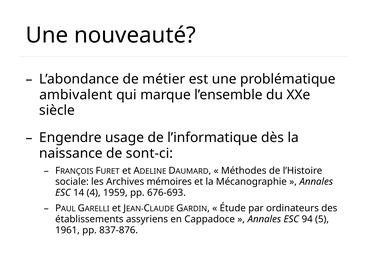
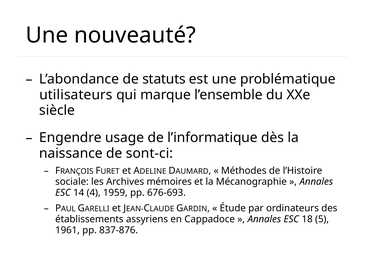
métier: métier -> statuts (164, 79)
ambivalent: ambivalent -> utilisateurs (76, 95)
94: 94 -> 18 (307, 220)
